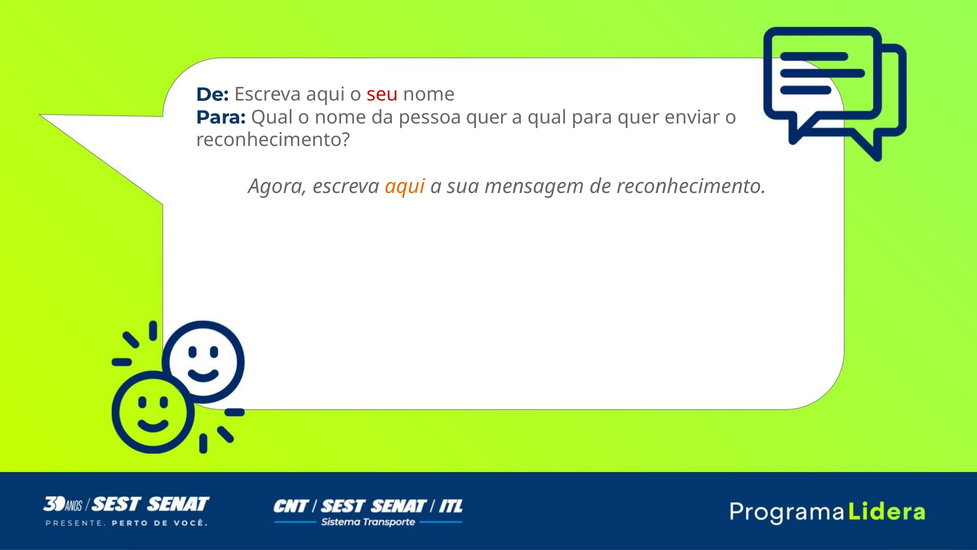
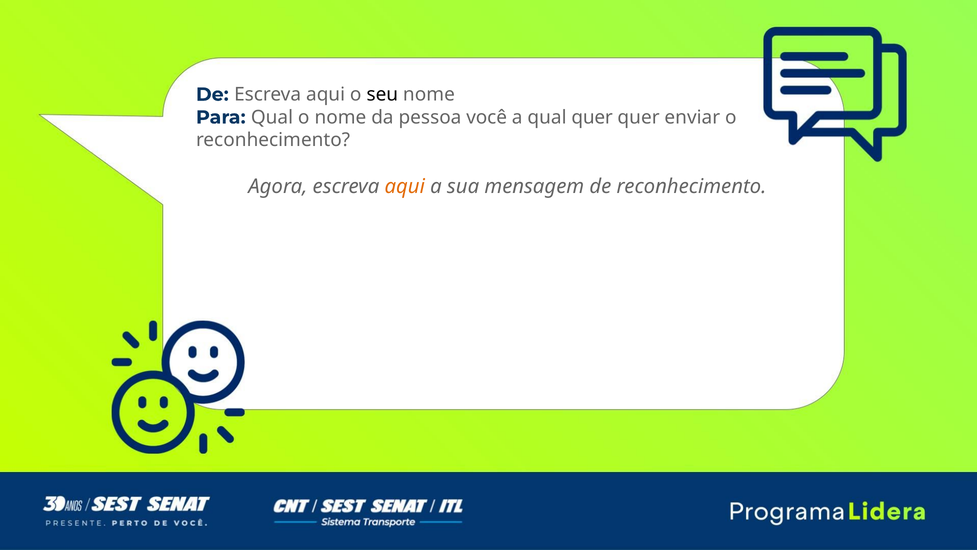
seu colour: red -> black (382, 94)
pessoa quer: quer -> você (487, 117)
qual para: para -> quer (592, 117)
